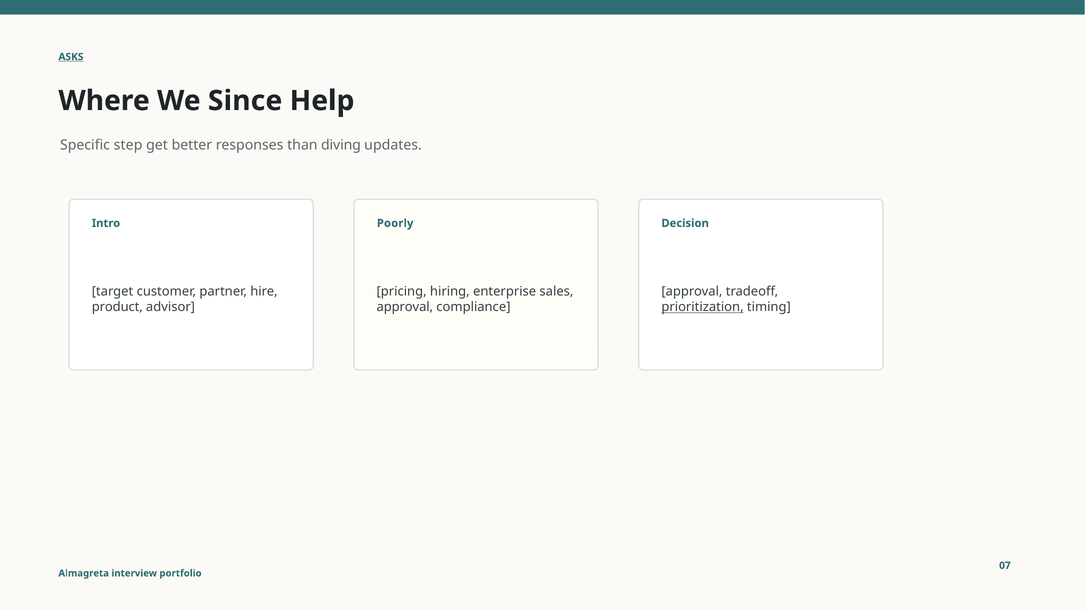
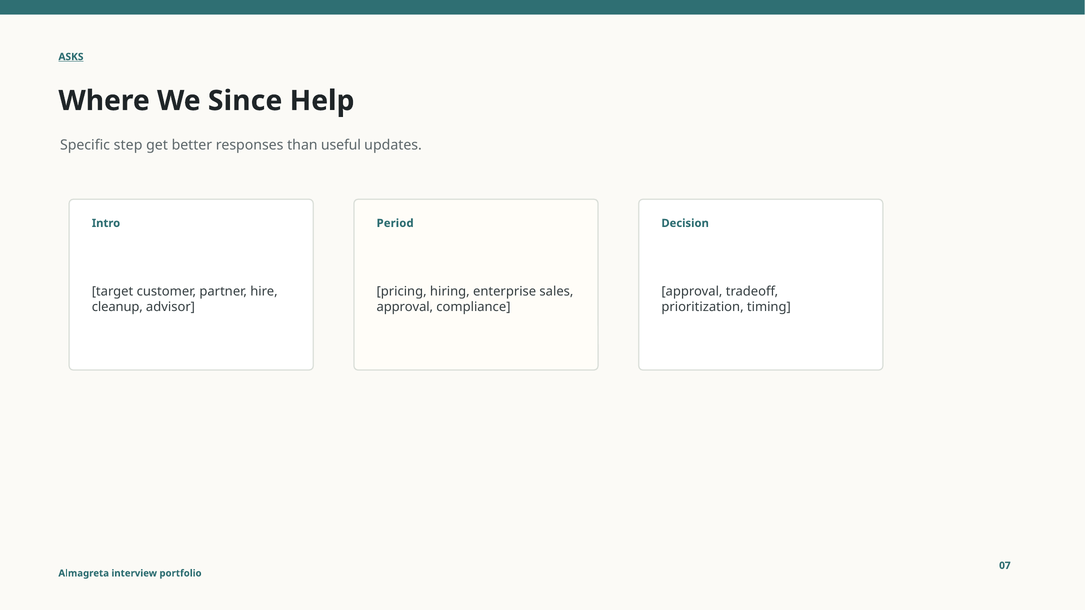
diving: diving -> useful (341, 145)
Poorly: Poorly -> Period (395, 223)
product: product -> cleanup (117, 307)
prioritization underline: present -> none (703, 307)
